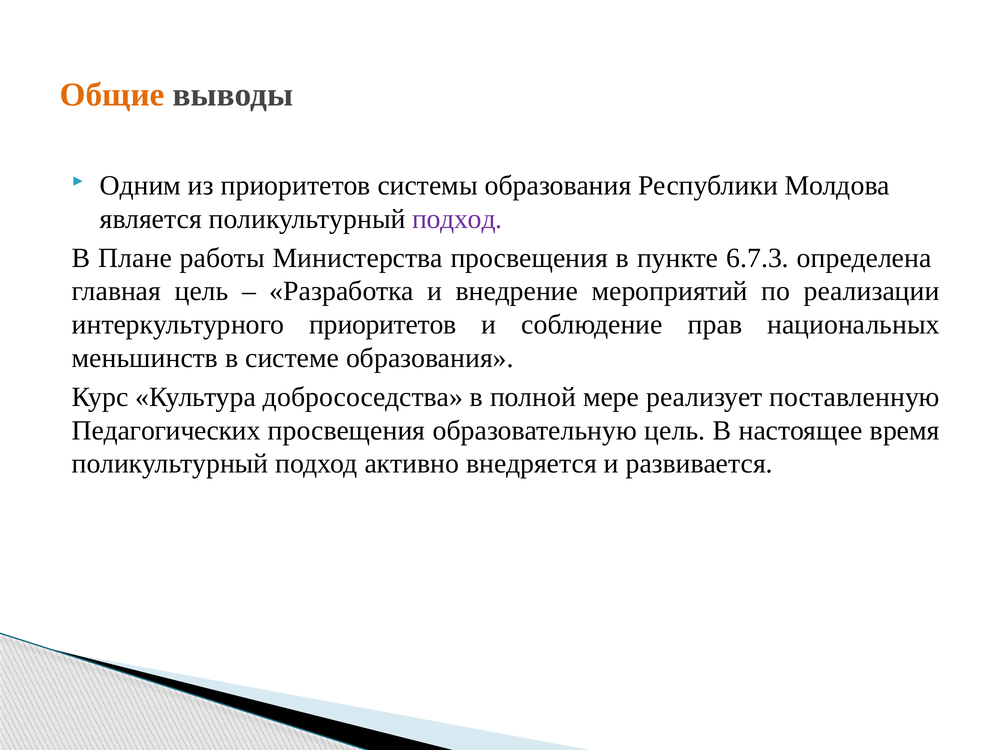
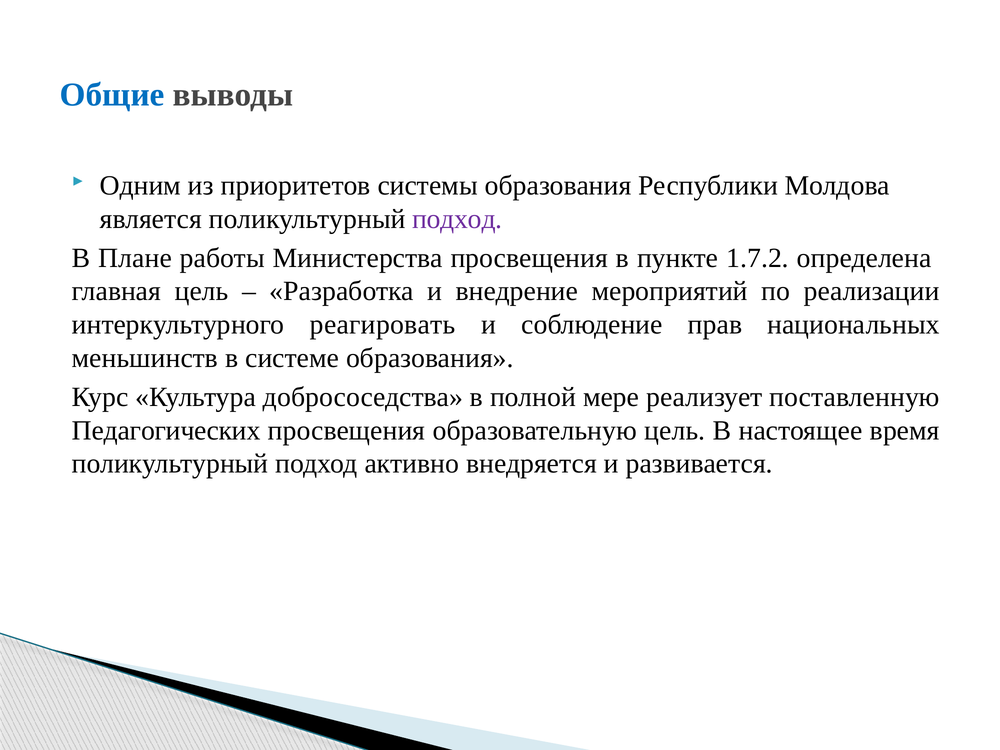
Общие colour: orange -> blue (112, 95)
6.7.3: 6.7.3 -> 1.7.2 (758, 258)
интеркультурного приоритетов: приоритетов -> реагировать (383, 325)
